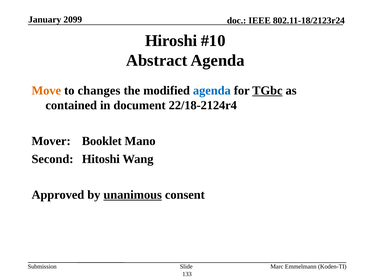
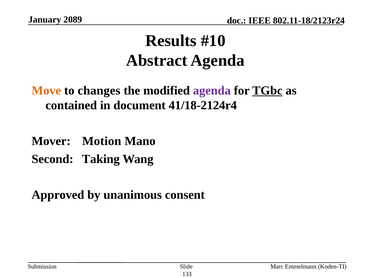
2099: 2099 -> 2089 (73, 20)
Hiroshi: Hiroshi -> Results (171, 41)
agenda colour: blue -> purple (212, 91)
22/18-2124r4: 22/18-2124r4 -> 41/18-2124r4 (203, 105)
Booklet: Booklet -> Motion (102, 141)
Hitoshi: Hitoshi -> Taking (101, 159)
unanimous underline: present -> none (133, 195)
